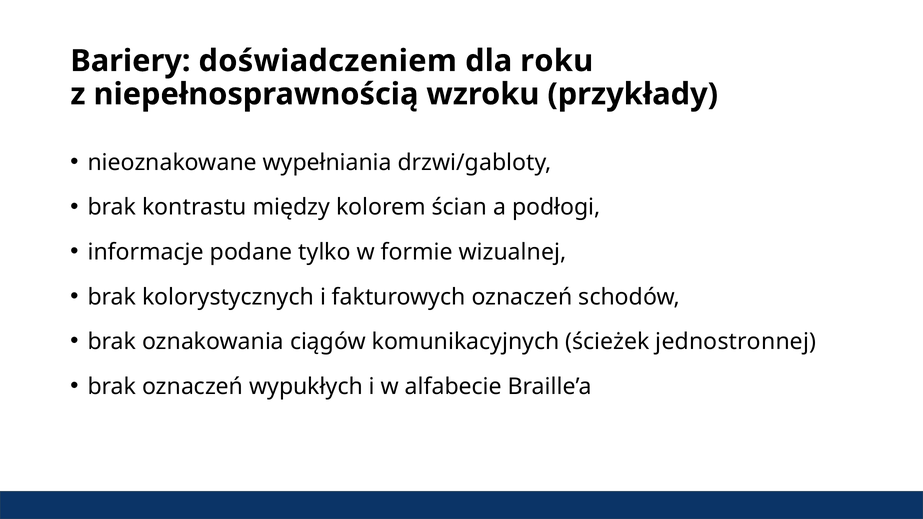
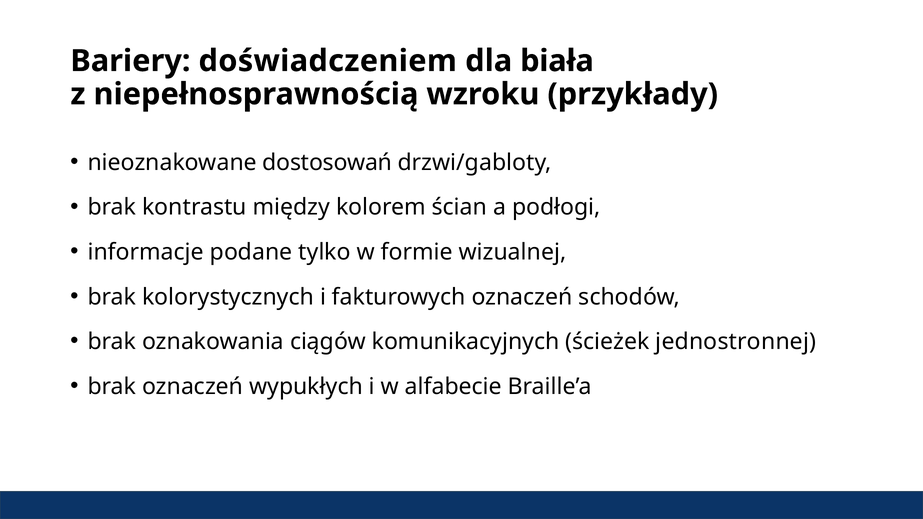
roku: roku -> biała (557, 61)
wypełniania: wypełniania -> dostosowań (327, 163)
